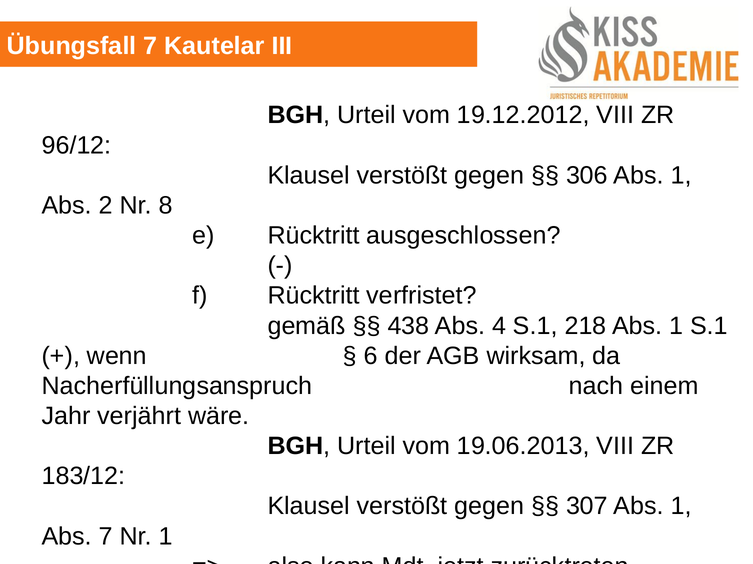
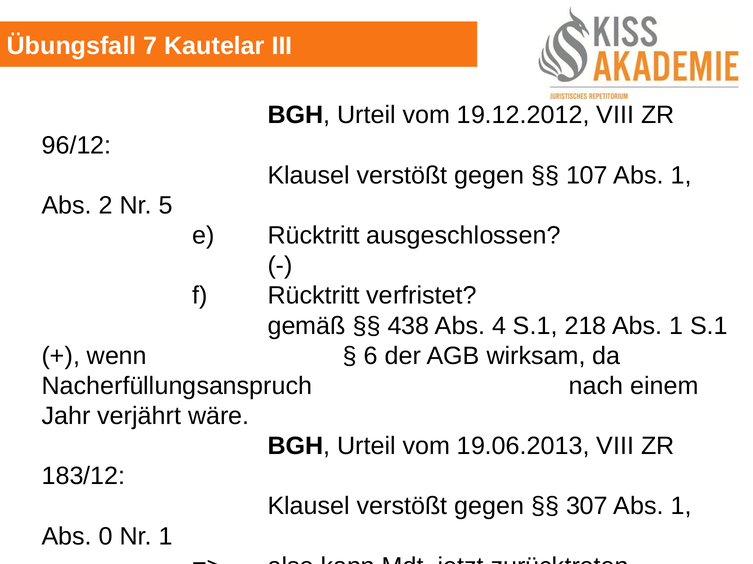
306: 306 -> 107 (587, 176)
8: 8 -> 5 (166, 206)
Abs 7: 7 -> 0 (106, 537)
